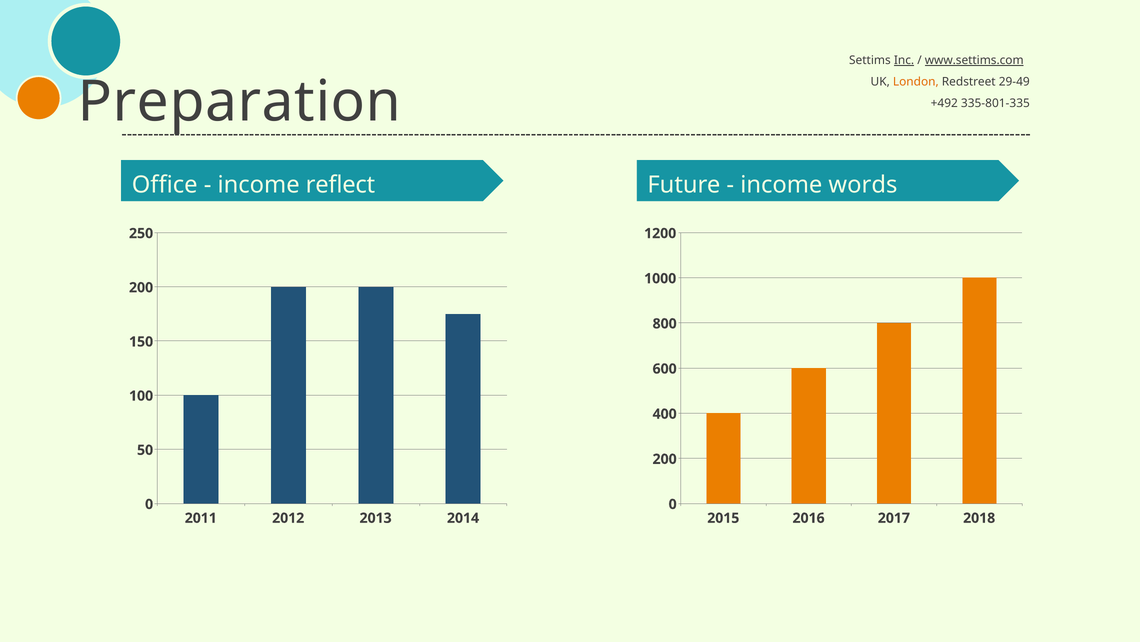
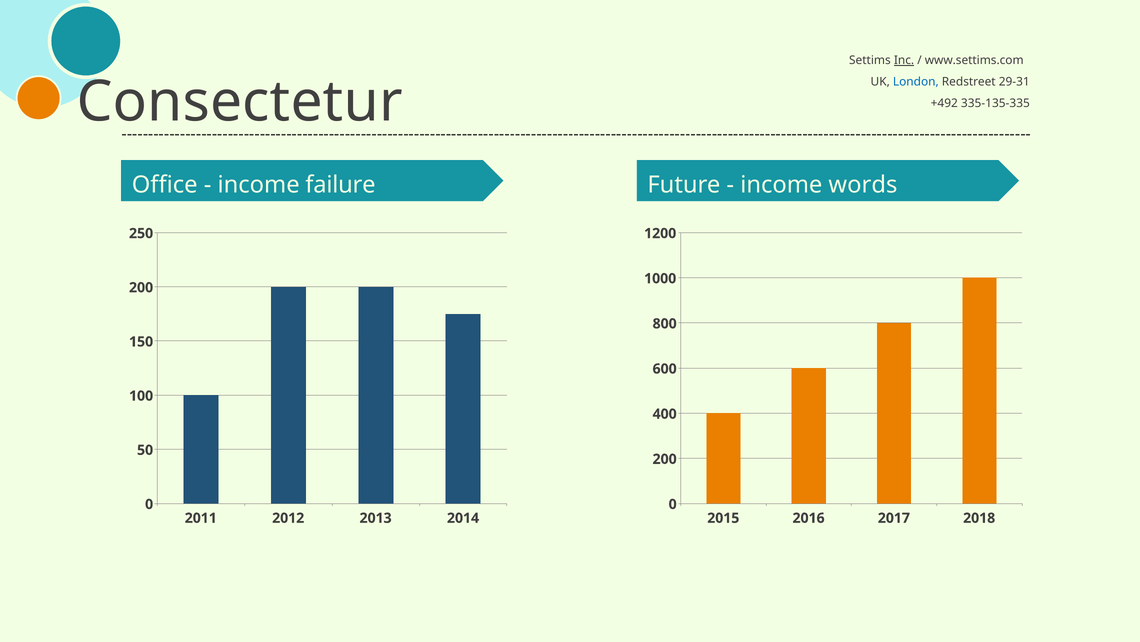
www.settims.com underline: present -> none (974, 60)
London colour: orange -> blue (916, 82)
29-49: 29-49 -> 29-31 (1014, 82)
Preparation: Preparation -> Consectetur (240, 102)
335-801-335: 335-801-335 -> 335-135-335 (995, 103)
reflect: reflect -> failure (340, 185)
